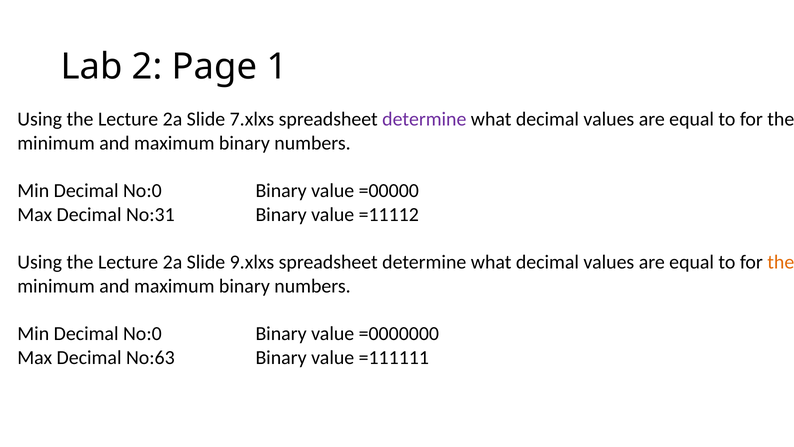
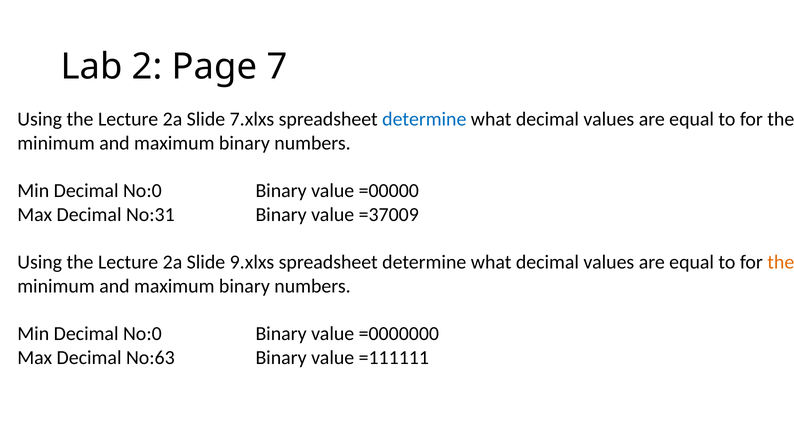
1: 1 -> 7 (277, 67)
determine colour: purple -> blue (424, 119)
=11112: =11112 -> =37009 (389, 215)
